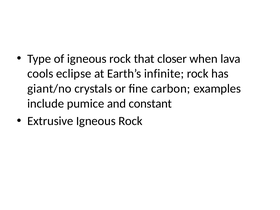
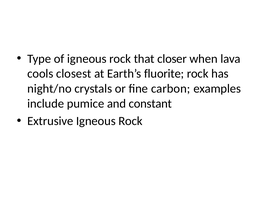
eclipse: eclipse -> closest (74, 74)
infinite: infinite -> fluorite (164, 74)
giant/no: giant/no -> night/no (49, 89)
